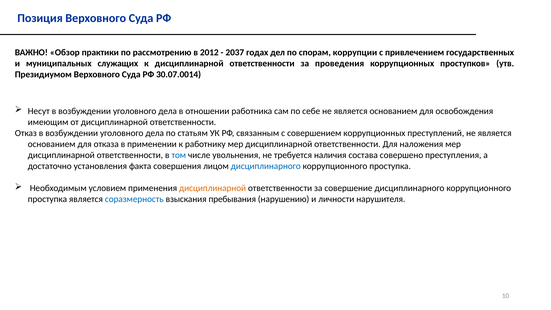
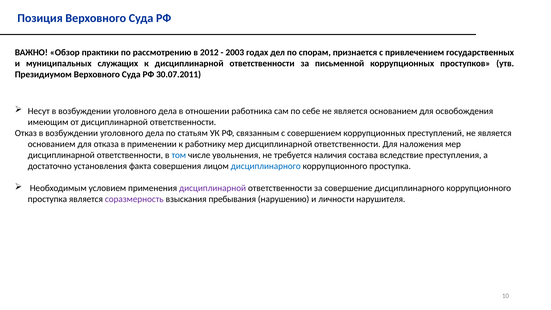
2037: 2037 -> 2003 (235, 53)
коррупции: коррупции -> признается (355, 53)
проведения: проведения -> письменной (340, 64)
30.07.0014: 30.07.0014 -> 30.07.2011 (179, 75)
совершено: совершено -> вследствие (402, 155)
дисциплинарной colour: orange -> purple (213, 188)
соразмерность colour: blue -> purple (134, 199)
